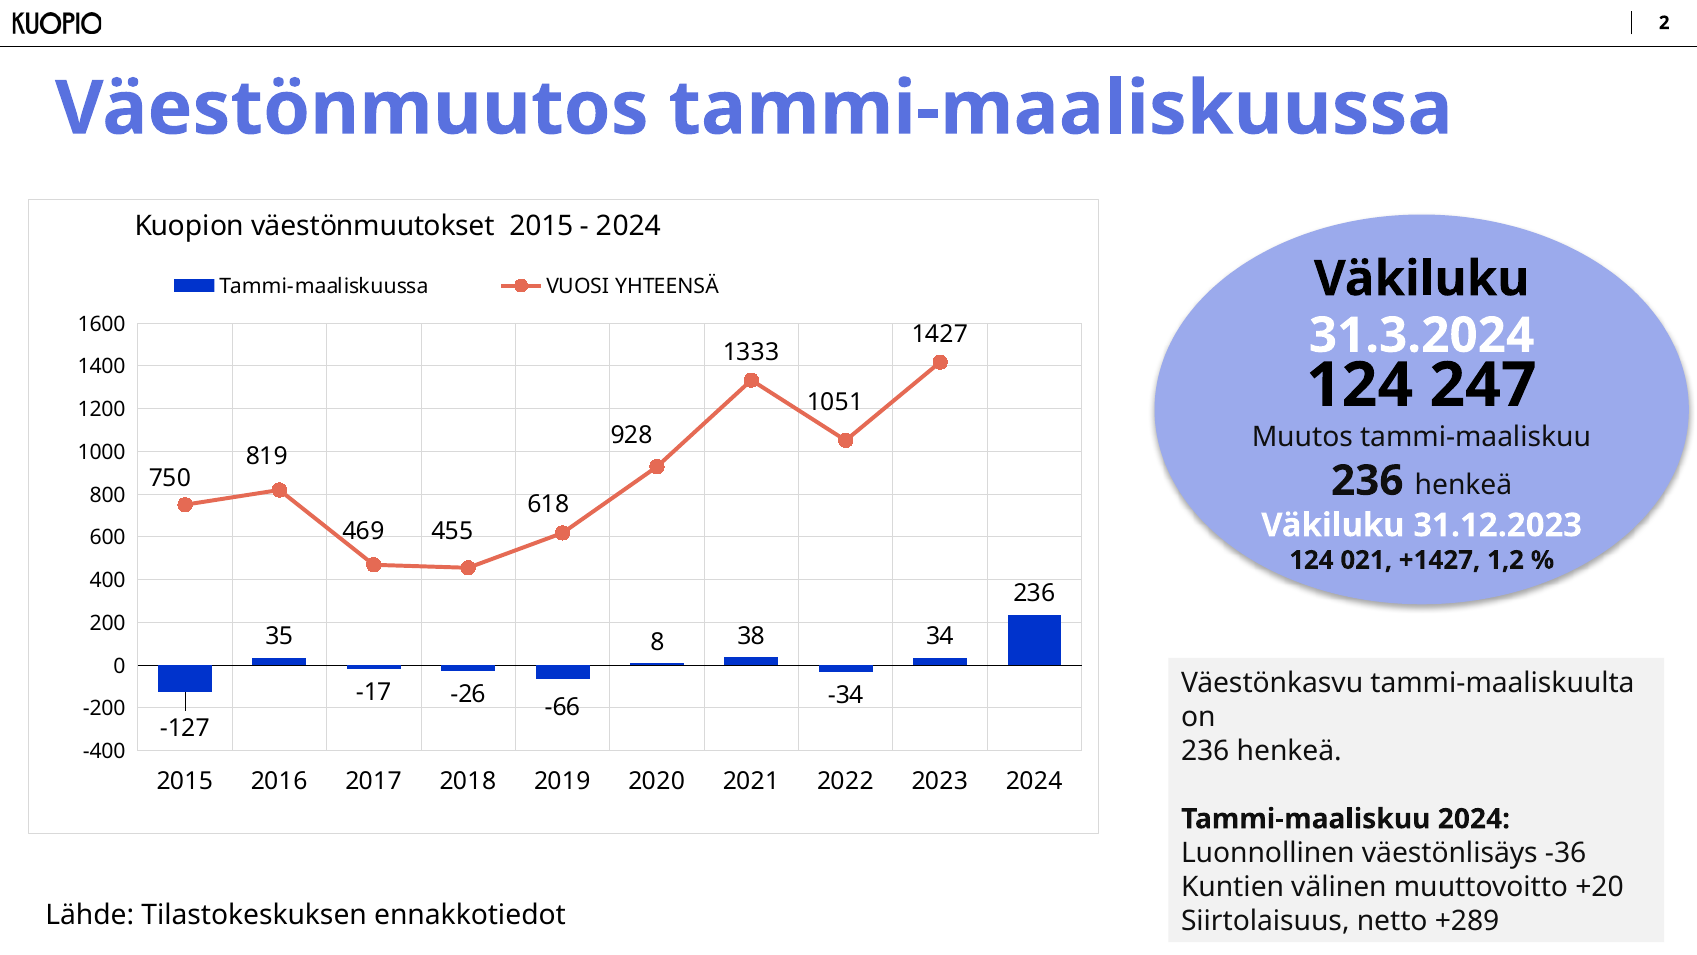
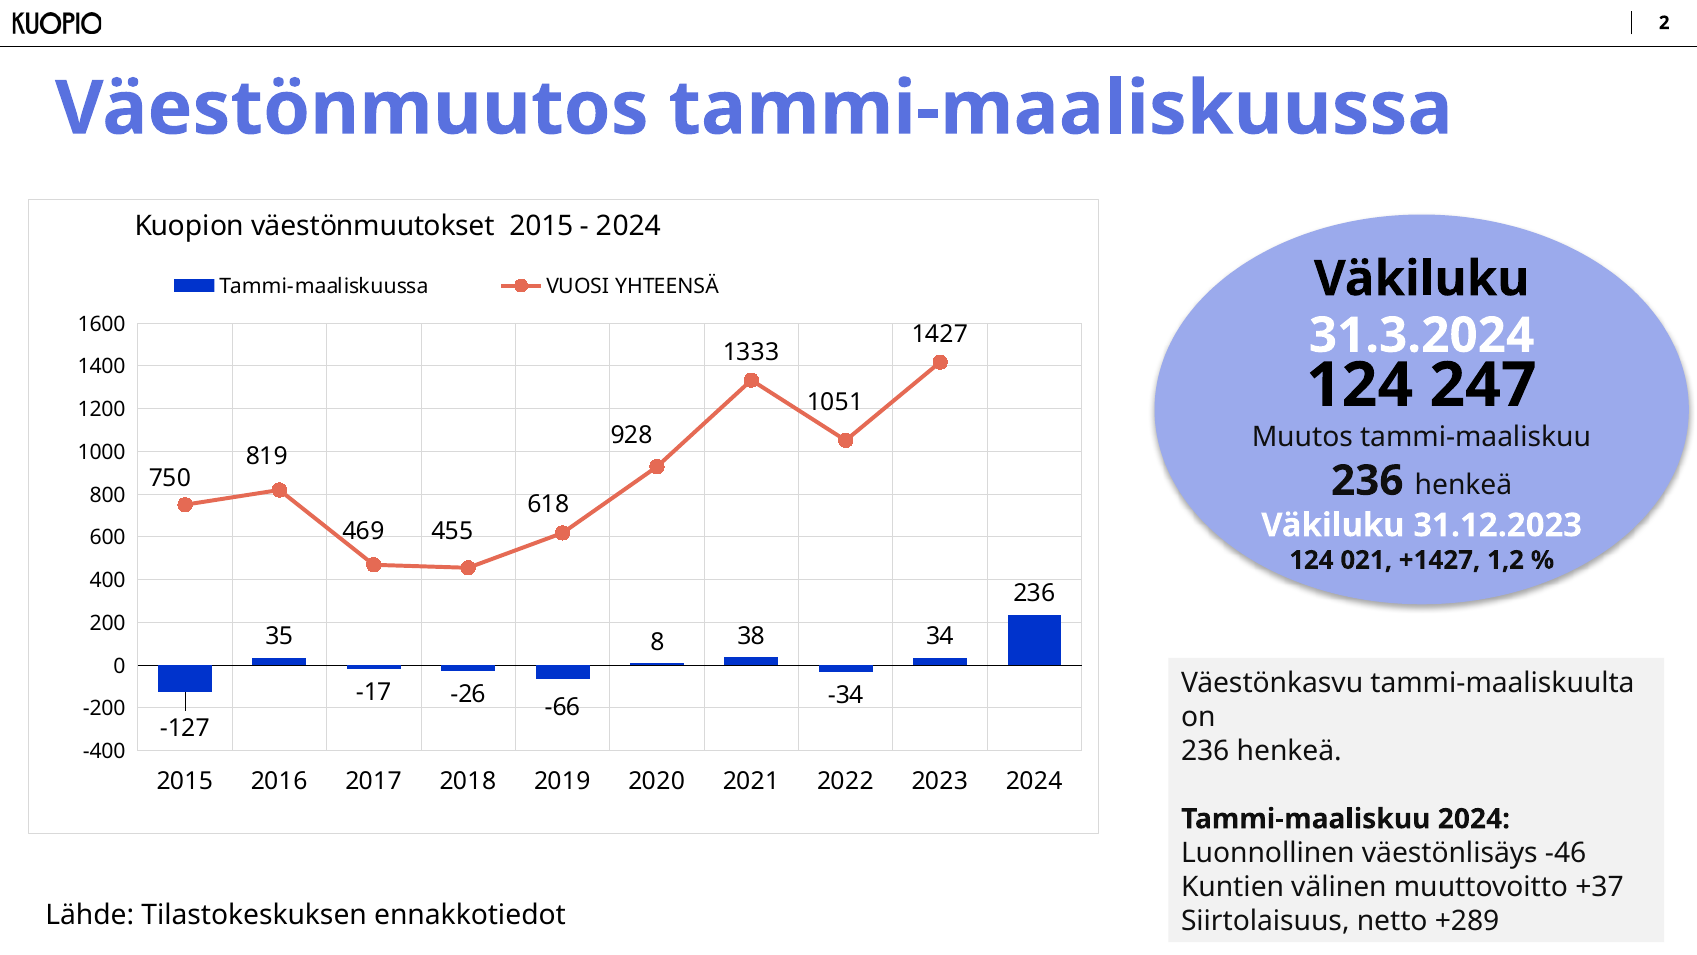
-36: -36 -> -46 (1566, 853)
+20: +20 -> +37 (1600, 886)
